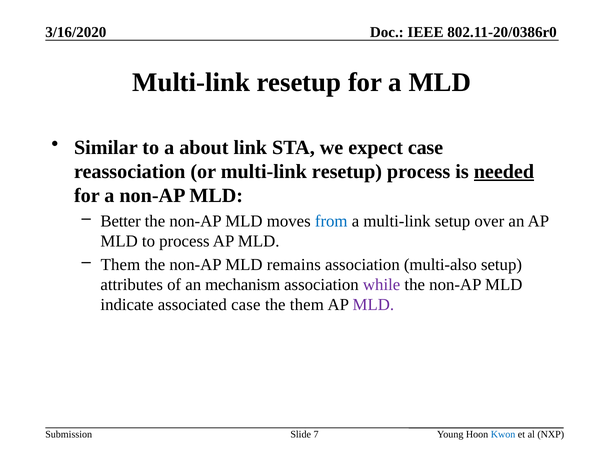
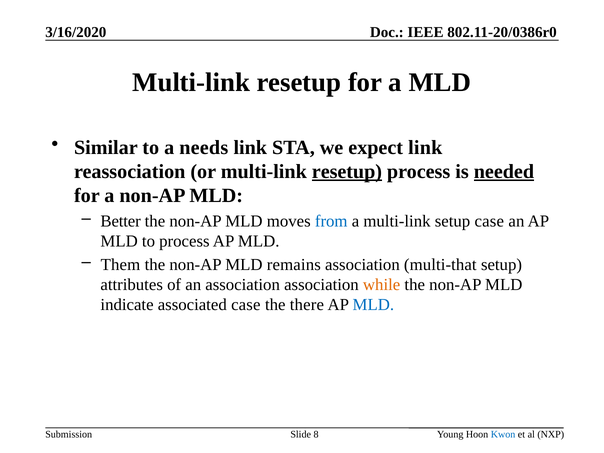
about: about -> needs (204, 147)
expect case: case -> link (425, 147)
resetup underline: none -> present (347, 172)
setup over: over -> case (489, 221)
multi-also: multi-also -> multi-that (440, 265)
an mechanism: mechanism -> association (243, 285)
while colour: purple -> orange (382, 285)
the them: them -> there (307, 305)
MLD colour: purple -> blue (373, 305)
7: 7 -> 8 (316, 434)
